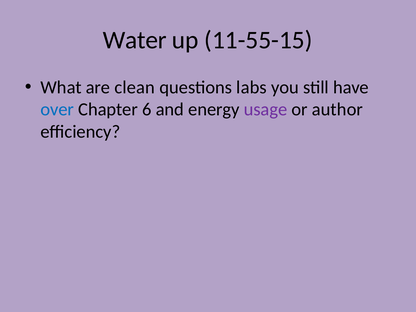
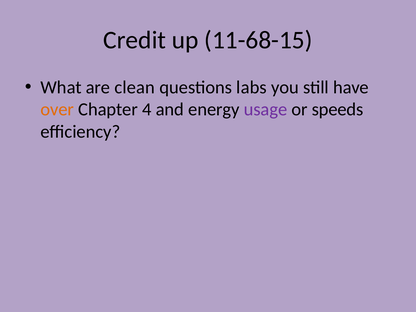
Water: Water -> Credit (135, 40)
11-55-15: 11-55-15 -> 11-68-15 (258, 40)
over colour: blue -> orange (57, 109)
6: 6 -> 4 (147, 109)
author: author -> speeds (338, 109)
